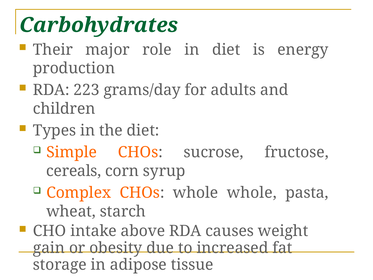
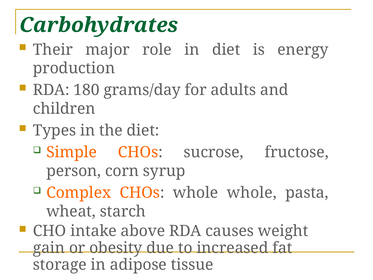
223: 223 -> 180 (87, 90)
cereals: cereals -> person (74, 171)
